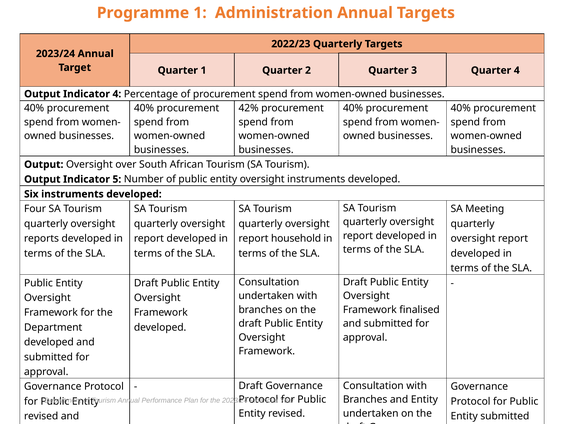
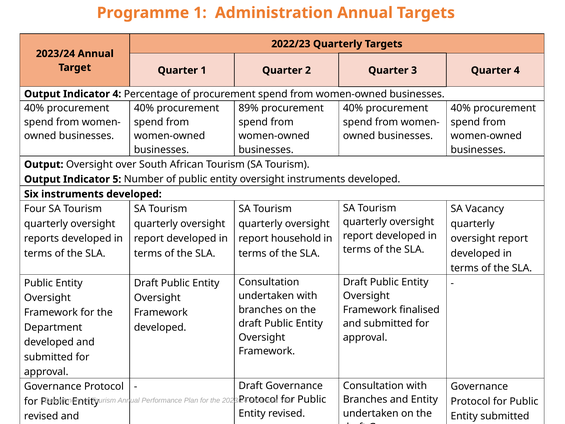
42%: 42% -> 89% (249, 108)
Meeting: Meeting -> Vacancy (485, 209)
